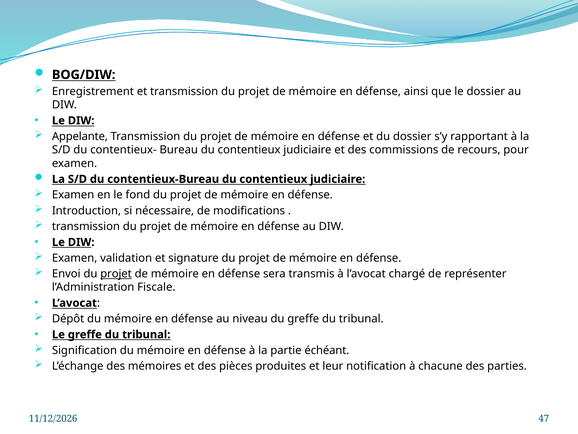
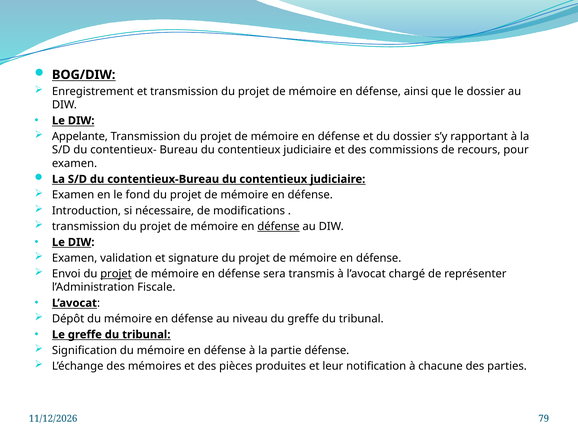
défense underline: none -> present (278, 226)
partie échéant: échéant -> défense (327, 350)
47: 47 -> 79 (544, 418)
